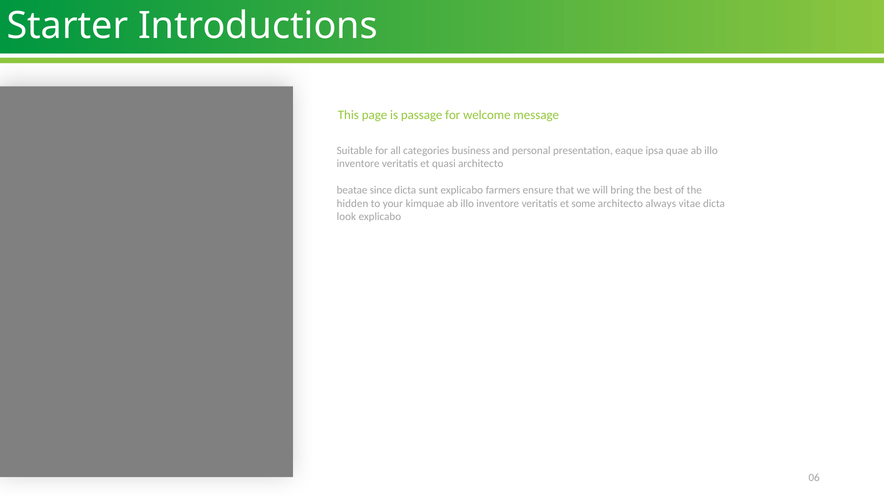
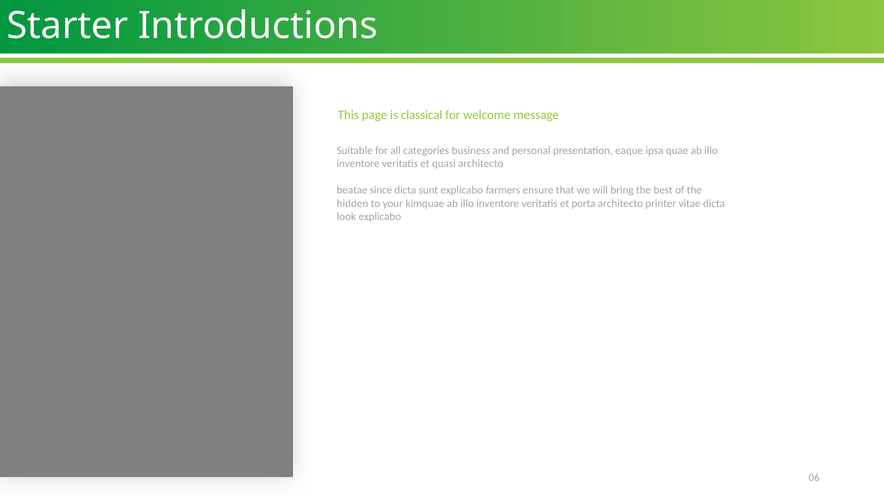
passage: passage -> classical (422, 115)
some: some -> porta (584, 204)
always: always -> printer (661, 204)
